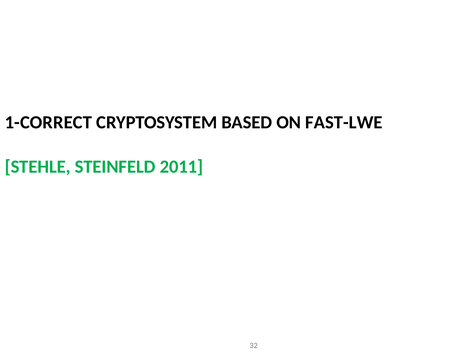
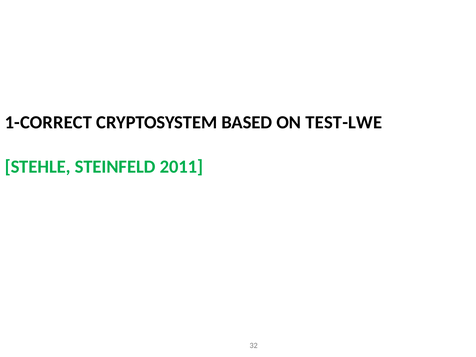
FAST-LWE: FAST-LWE -> TEST-LWE (344, 122)
